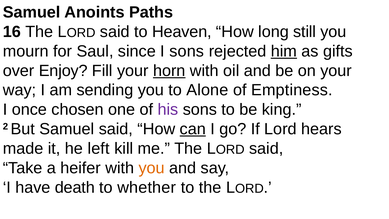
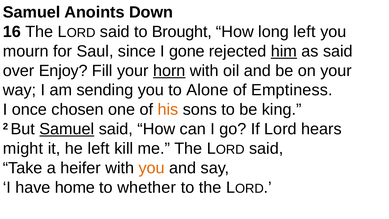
Paths: Paths -> Down (151, 12)
Heaven: Heaven -> Brought (182, 32)
long still: still -> left (304, 32)
I sons: sons -> gone (187, 51)
as gifts: gifts -> said (338, 51)
his colour: purple -> orange (168, 110)
Samuel underline: none -> present (67, 129)
can underline: present -> none (193, 129)
made: made -> might (23, 148)
death: death -> home (75, 187)
